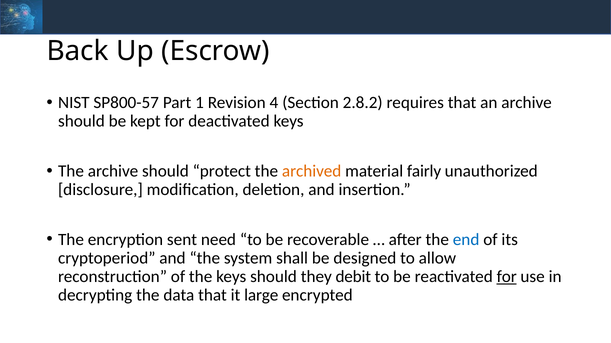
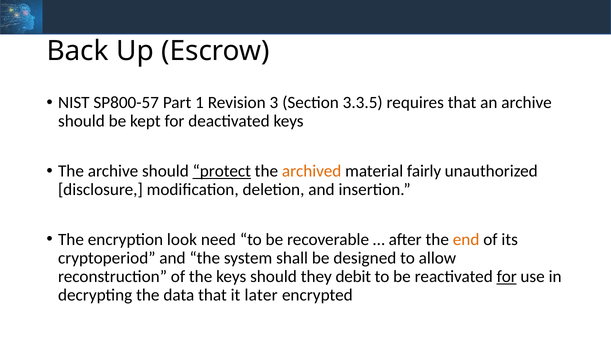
4: 4 -> 3 (274, 103)
2.8.2: 2.8.2 -> 3.3.5 (363, 103)
protect underline: none -> present (222, 171)
sent: sent -> look (182, 240)
end colour: blue -> orange (466, 240)
large: large -> later (261, 296)
